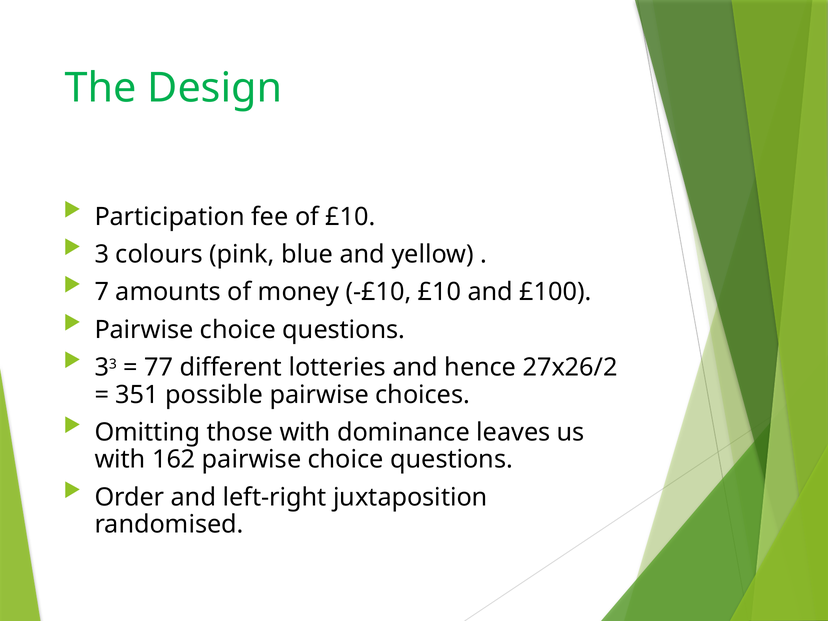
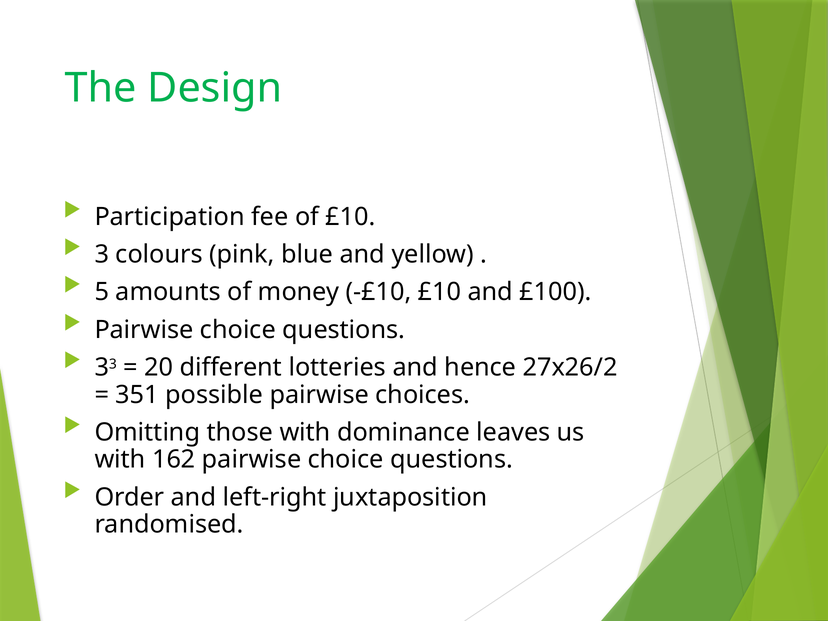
7: 7 -> 5 (102, 292)
77: 77 -> 20 (159, 367)
